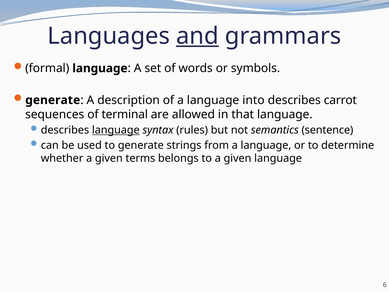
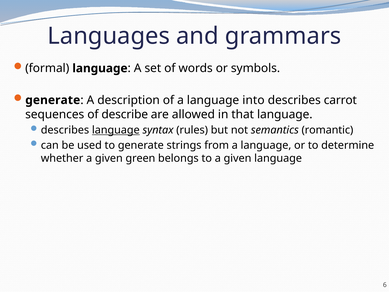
and underline: present -> none (197, 36)
terminal: terminal -> describe (125, 114)
sentence: sentence -> romantic (327, 130)
terms: terms -> green (140, 158)
